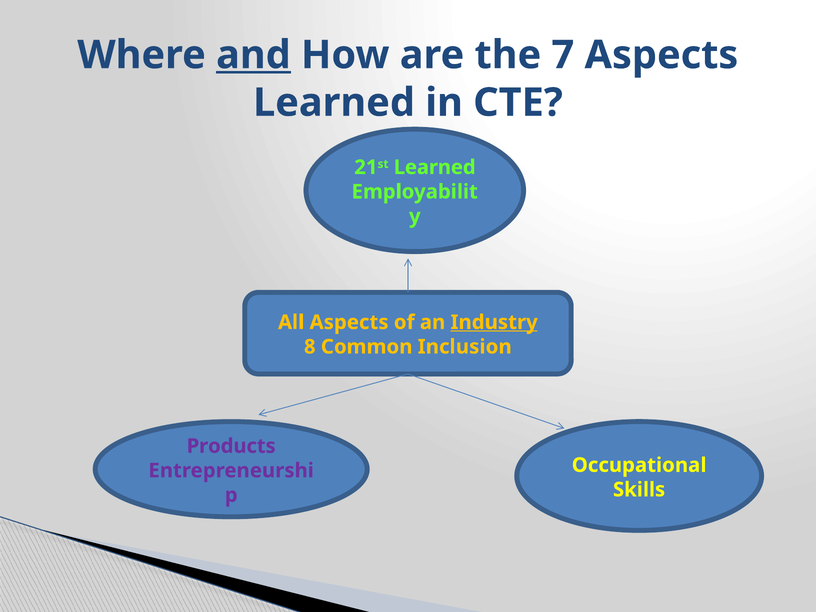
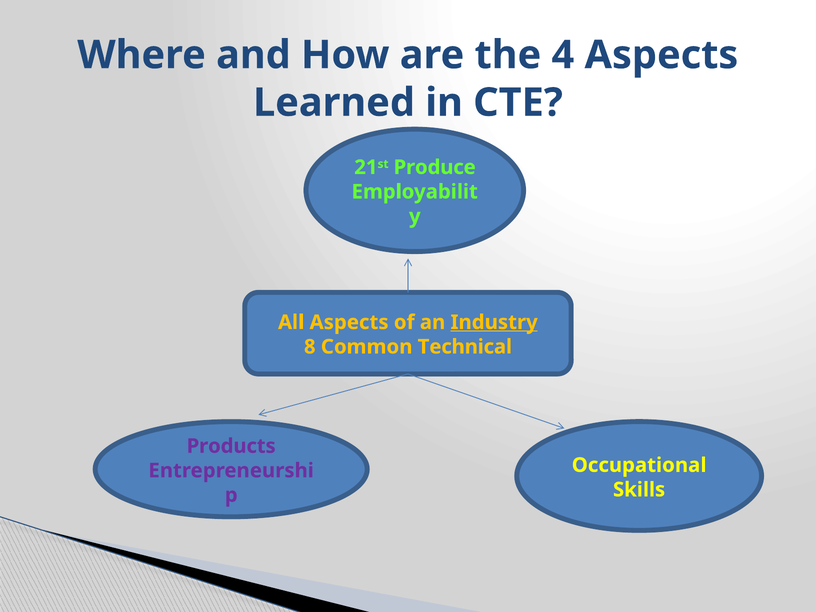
and underline: present -> none (253, 55)
7: 7 -> 4 (563, 55)
21st Learned: Learned -> Produce (435, 167)
Inclusion: Inclusion -> Technical (465, 347)
